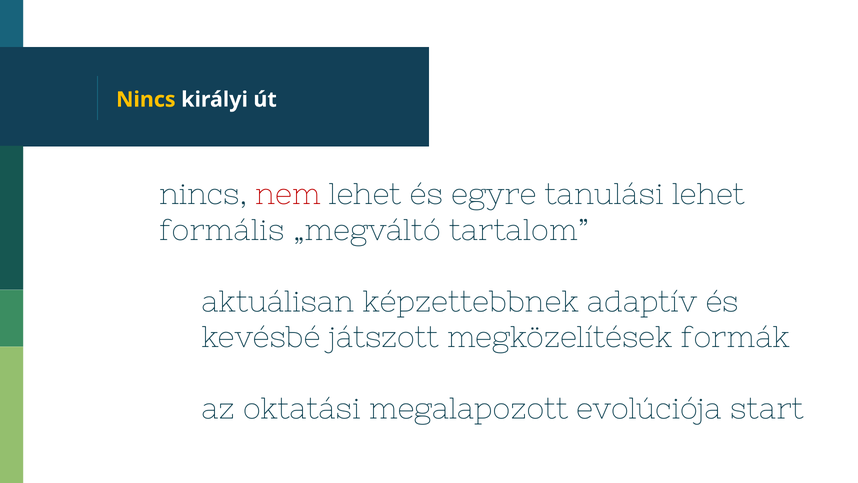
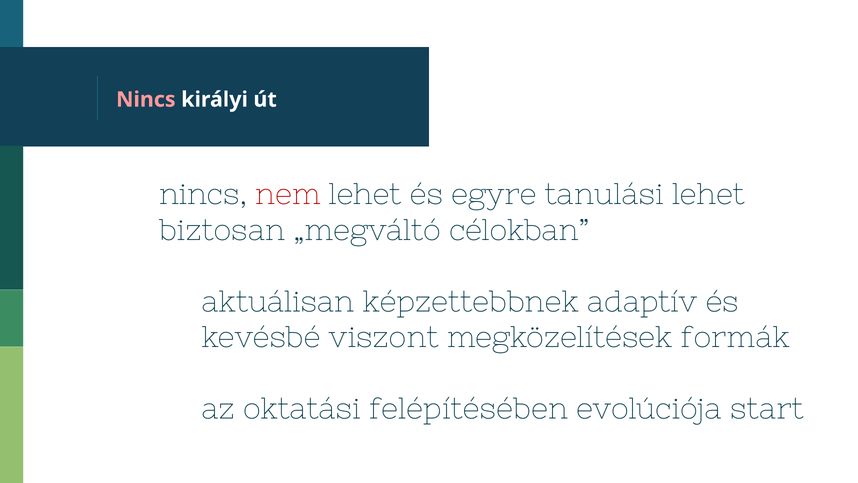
Nincs colour: yellow -> pink (146, 100)
formális: formális -> biztosan (222, 230)
tartalom: tartalom -> célokban (519, 230)
játszott: játszott -> viszont (384, 337)
megalapozott: megalapozott -> felépítésében (469, 409)
